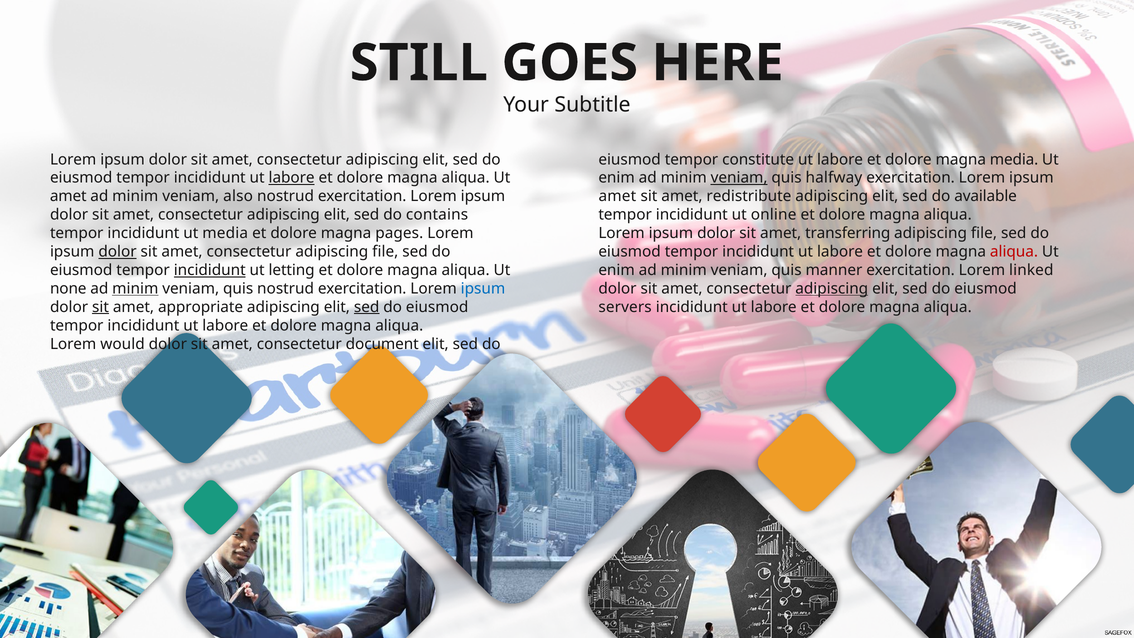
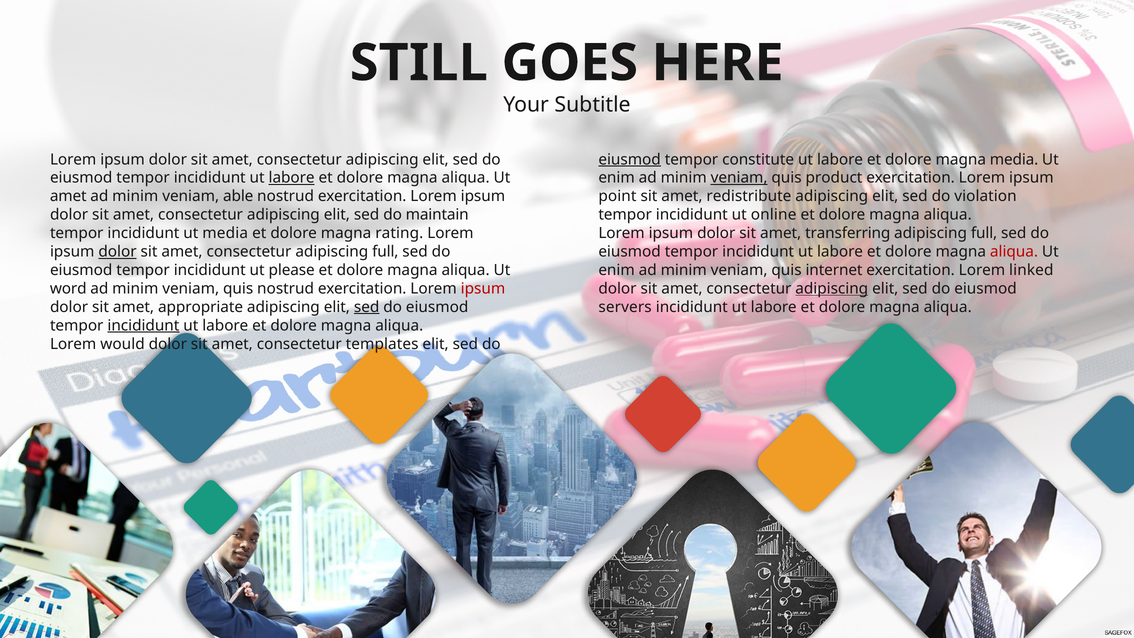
eiusmod underline: none -> present (630, 159)
halfway: halfway -> product (834, 178)
also: also -> able (238, 196)
amet: amet -> point (617, 196)
available: available -> violation (985, 196)
contains: contains -> maintain (437, 215)
pages: pages -> rating (399, 233)
file: file -> full (984, 233)
consectetur adipiscing file: file -> full (385, 252)
incididunt underline: present -> none (210, 270)
letting: letting -> please (292, 270)
manner: manner -> internet (834, 270)
none: none -> word (68, 289)
minim underline: present -> none (135, 289)
ipsum colour: blue -> red (483, 289)
sit underline: present -> none (101, 307)
incididunt underline: none -> present (143, 325)
document: document -> templates (382, 344)
